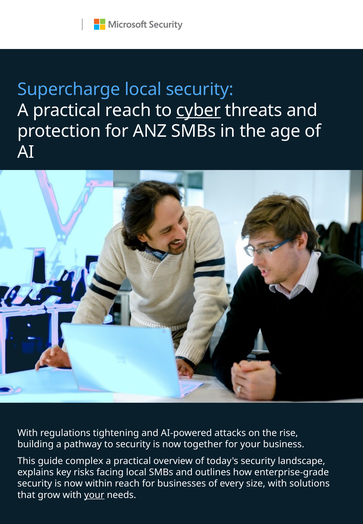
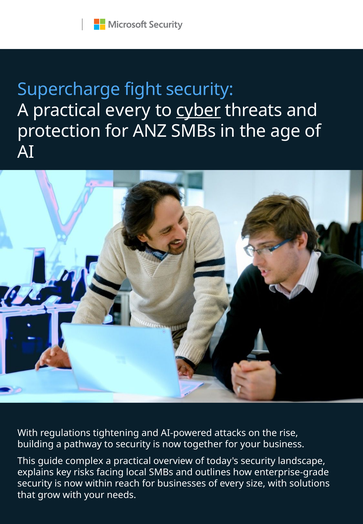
Supercharge local: local -> fight (143, 89)
practical reach: reach -> every (128, 110)
your underline: present -> none (94, 495)
